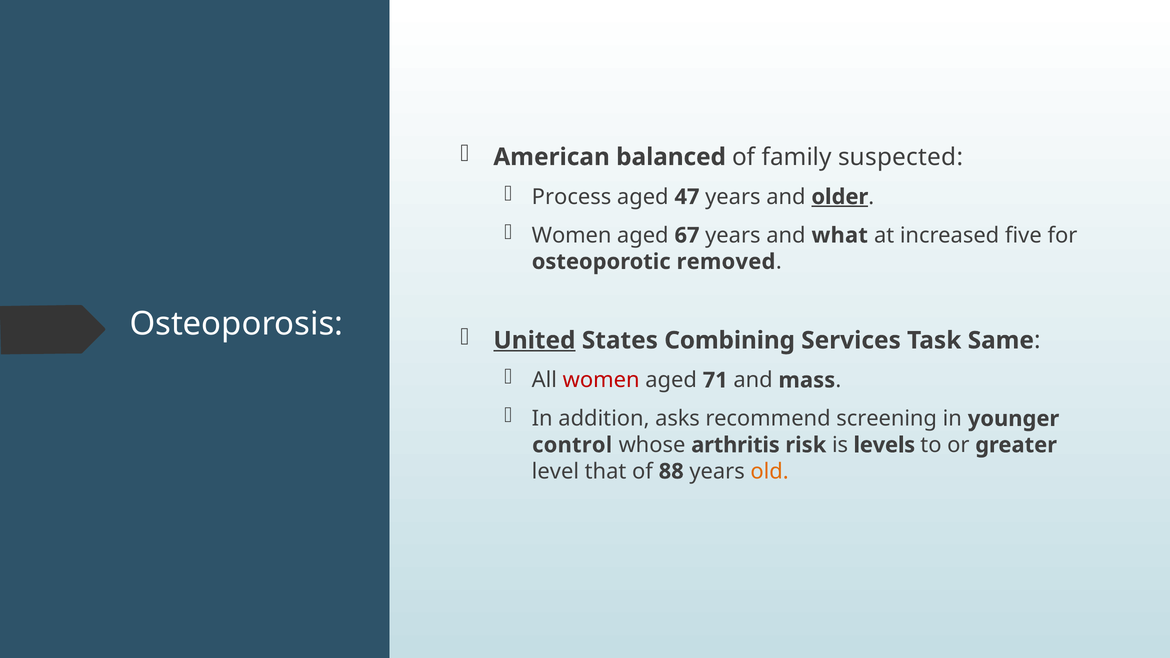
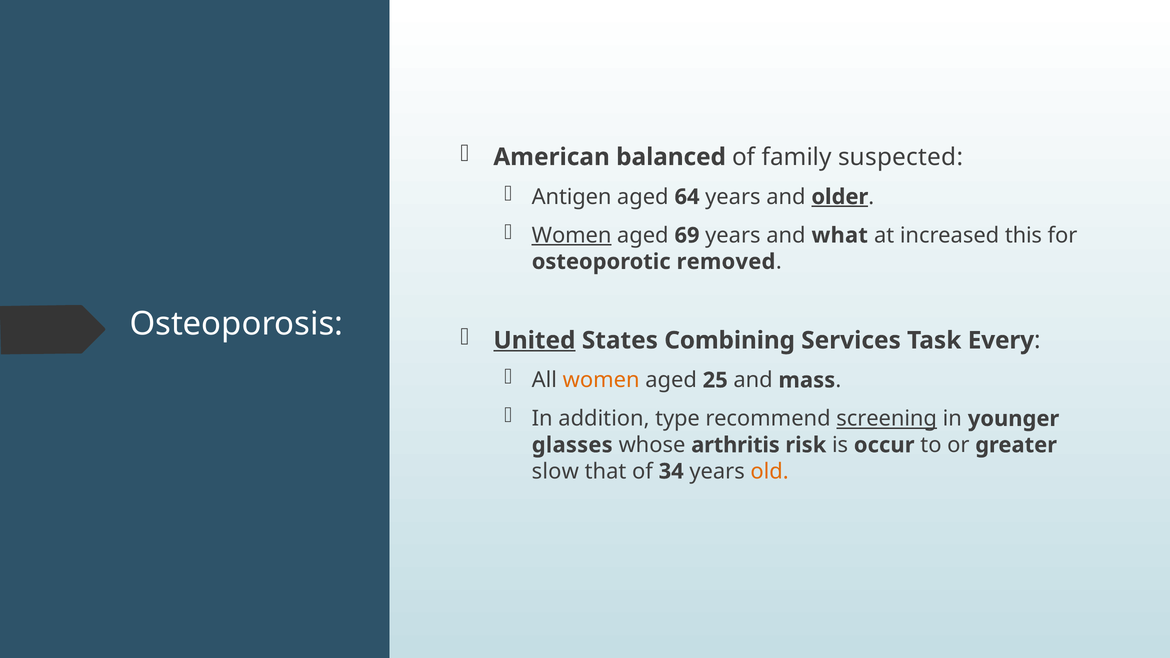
Process: Process -> Antigen (572, 197)
47: 47 -> 64 (687, 197)
Women underline: none -> present (572, 235)
67: 67 -> 69 (687, 235)
five: five -> this (1023, 235)
Same: Same -> Every (1001, 340)
women colour: red -> orange (601, 380)
71: 71 -> 25 (715, 380)
asks: asks -> type (678, 419)
screening underline: none -> present (887, 419)
control: control -> glasses (572, 445)
levels: levels -> occur (884, 445)
level: level -> slow (555, 471)
88: 88 -> 34 (671, 471)
